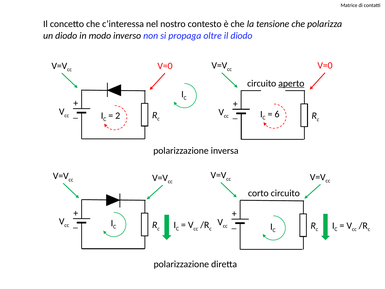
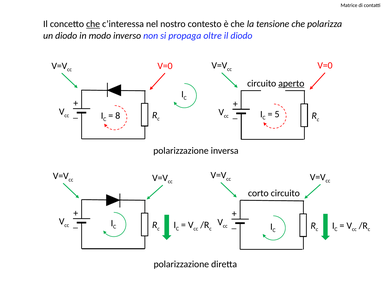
che underline: none -> present (93, 24)
2: 2 -> 8 (118, 115)
6: 6 -> 5 (277, 114)
